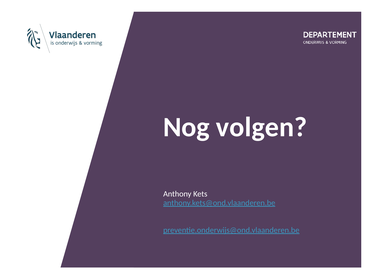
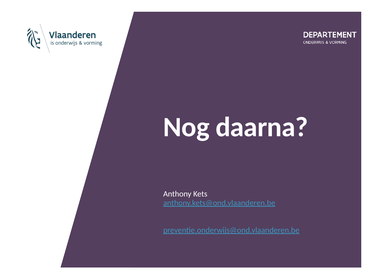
volgen: volgen -> daarna (262, 127)
